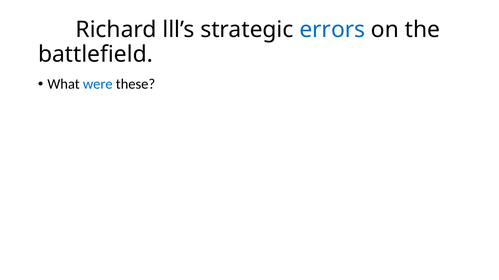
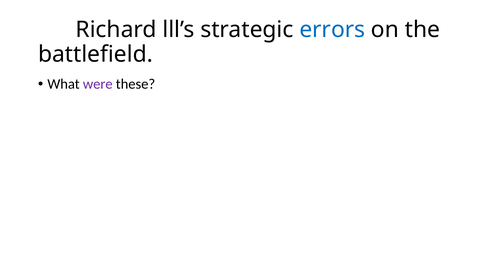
were colour: blue -> purple (98, 84)
